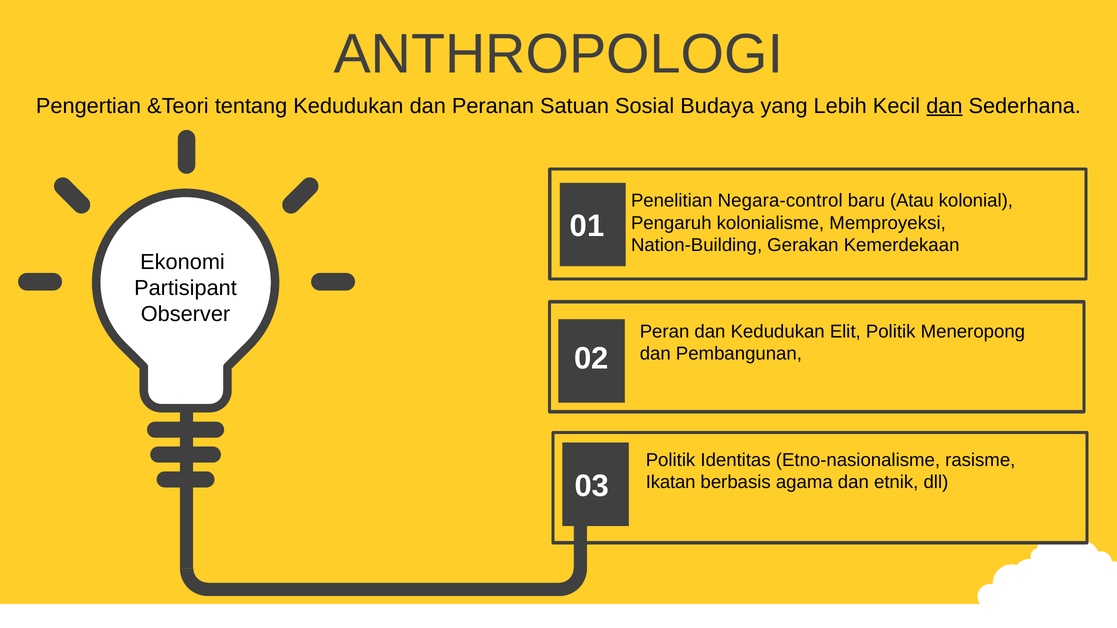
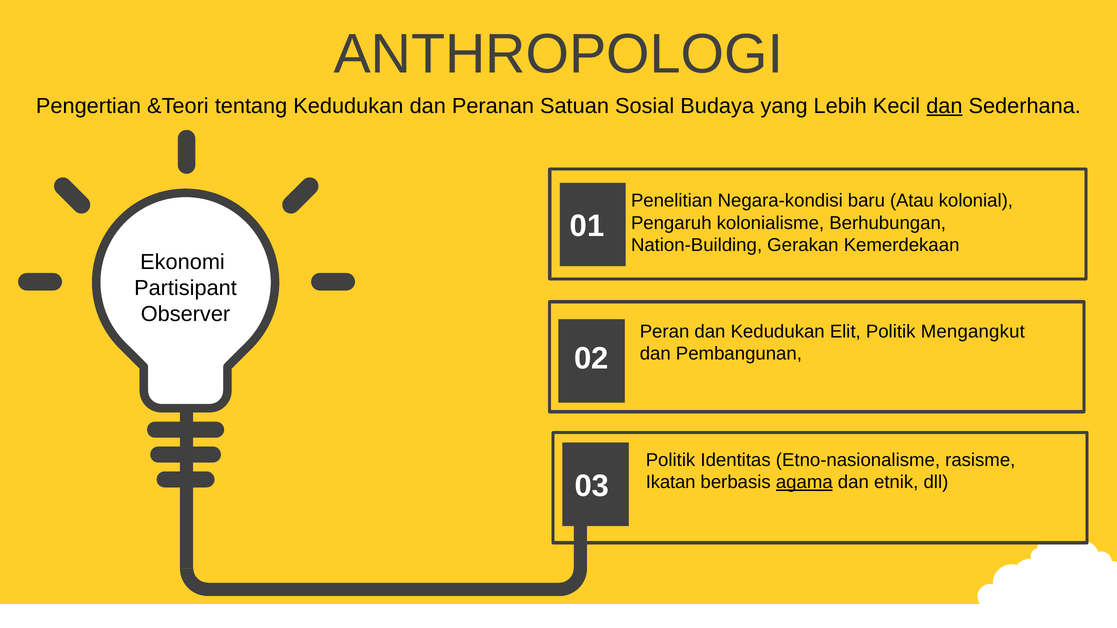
Negara-control: Negara-control -> Negara-kondisi (780, 201)
Memproyeksi: Memproyeksi -> Berhubungan (888, 223)
Meneropong: Meneropong -> Mengangkut (973, 332)
agama underline: none -> present (804, 483)
